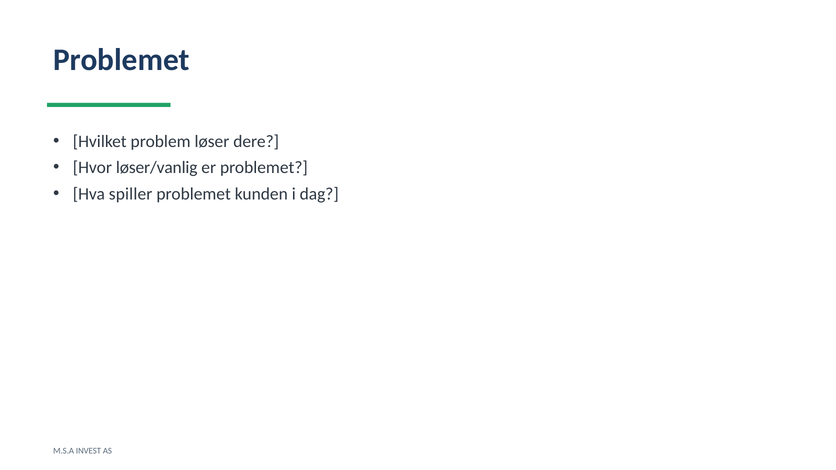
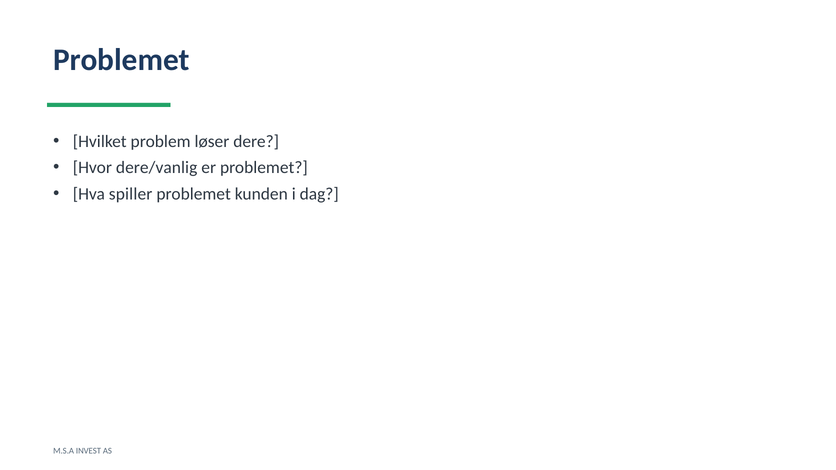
løser/vanlig: løser/vanlig -> dere/vanlig (157, 168)
